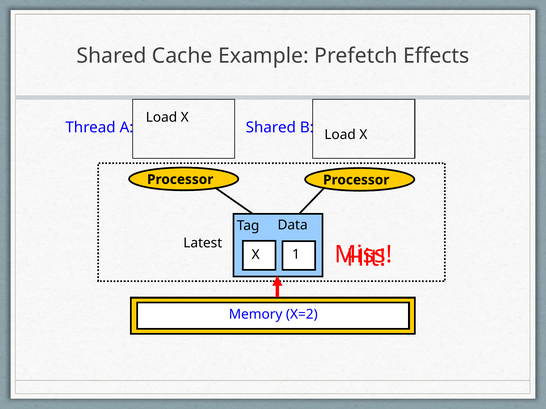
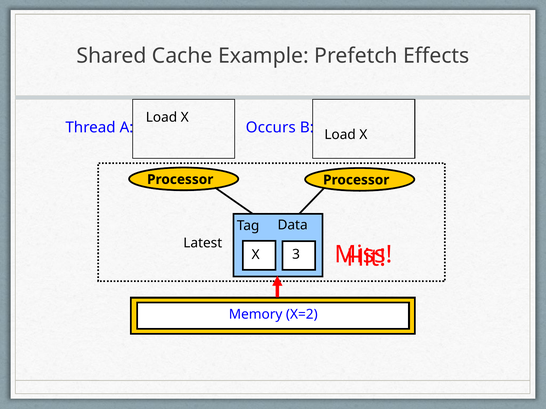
A Shared: Shared -> Occurs (271, 128)
1: 1 -> 3 (296, 255)
